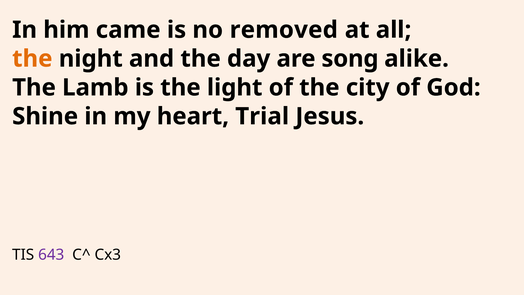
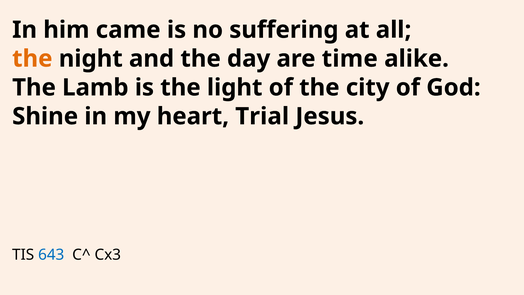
removed: removed -> suffering (284, 30)
song: song -> time (350, 59)
643 colour: purple -> blue (51, 254)
